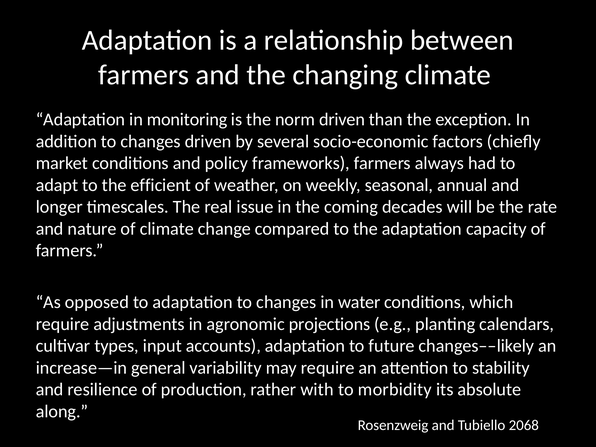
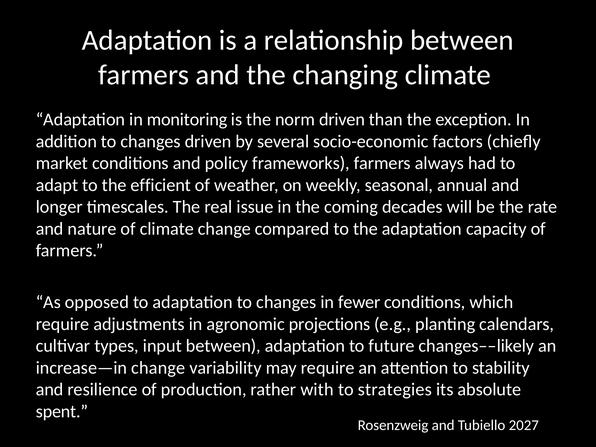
water: water -> fewer (359, 302)
input accounts: accounts -> between (223, 346)
increase—in general: general -> change (158, 368)
morbidity: morbidity -> strategies (395, 390)
along: along -> spent (62, 411)
2068: 2068 -> 2027 (524, 425)
